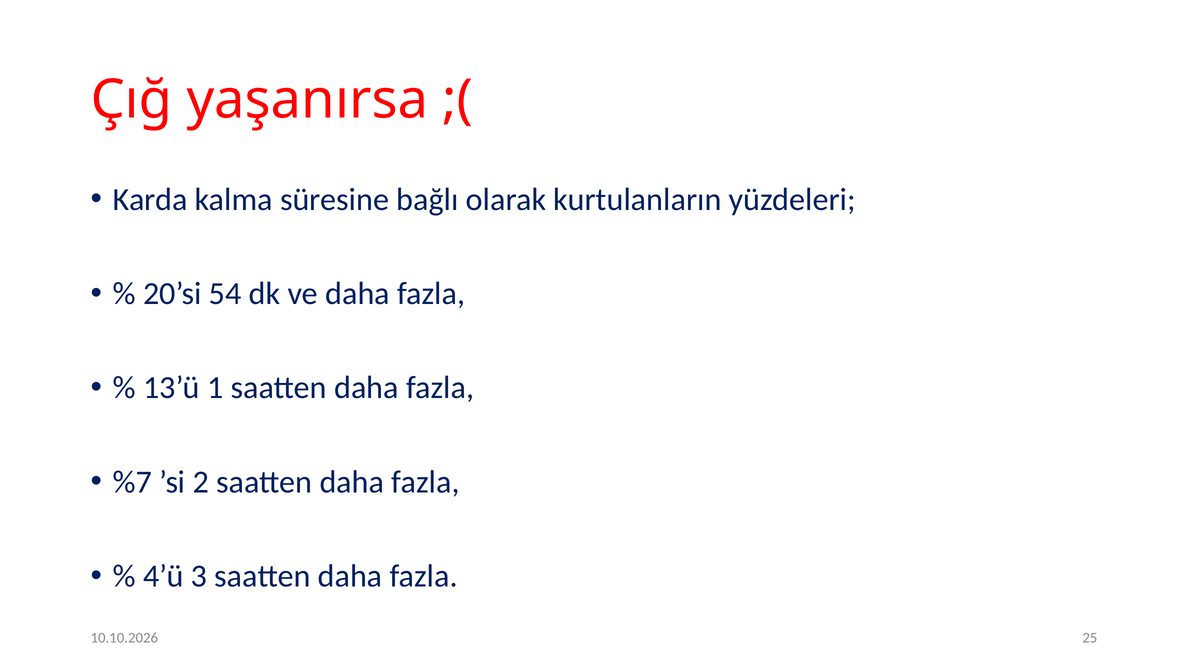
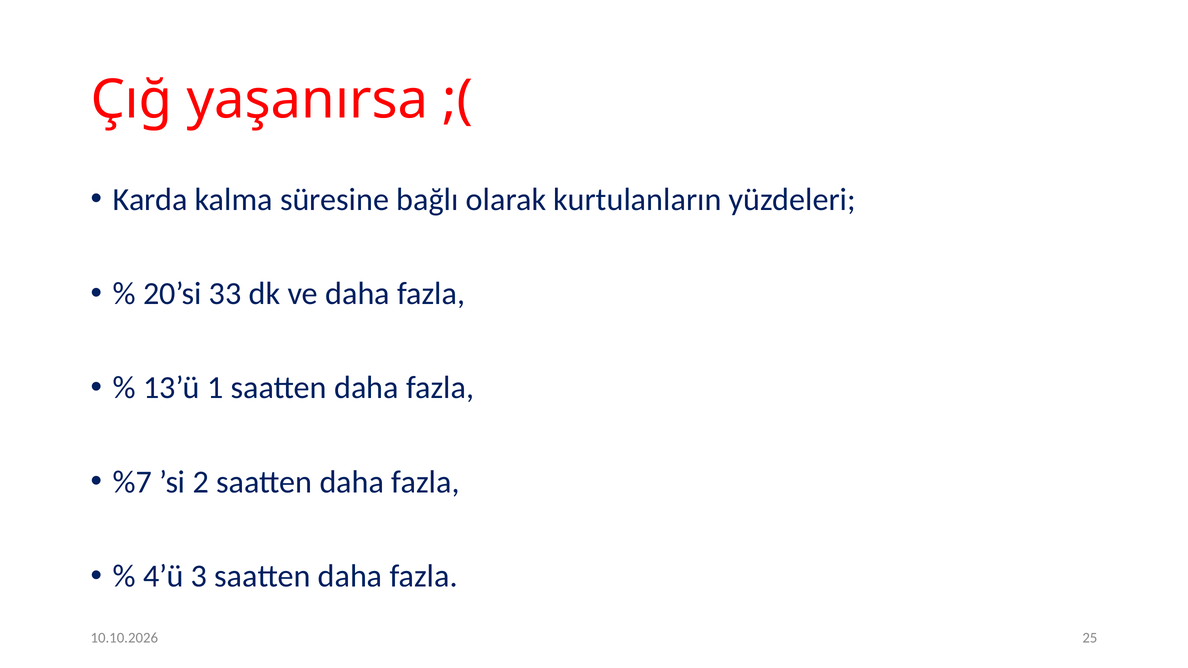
54: 54 -> 33 (225, 294)
